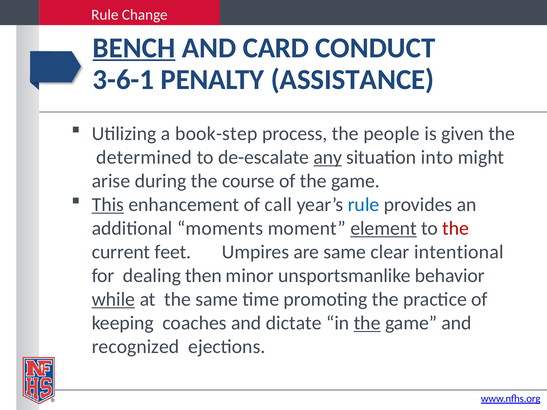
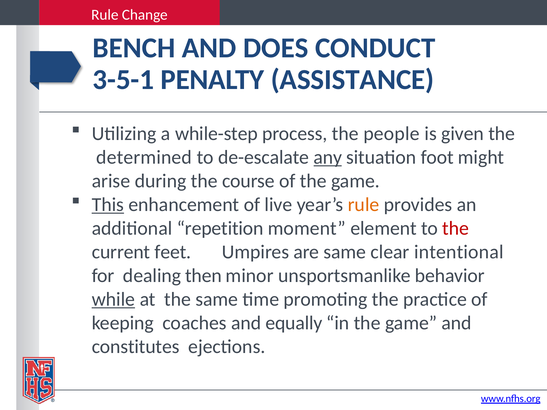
BENCH underline: present -> none (134, 48)
CARD: CARD -> DOES (276, 48)
3-6-1: 3-6-1 -> 3-5-1 (123, 80)
book-step: book-step -> while-step (216, 134)
into: into -> foot (437, 157)
call: call -> live (278, 205)
rule colour: blue -> orange (364, 205)
moments: moments -> repetition (220, 228)
element underline: present -> none (384, 228)
dictate: dictate -> equally (294, 323)
the underline: present -> none (367, 323)
recognized: recognized -> constitutes (136, 347)
